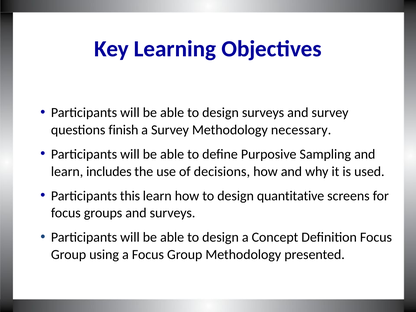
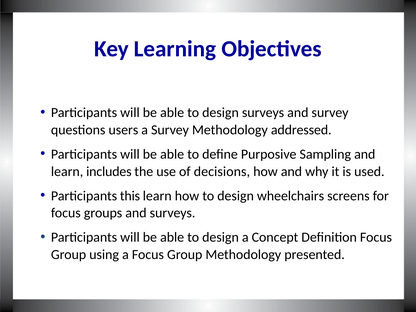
finish: finish -> users (123, 130)
necessary: necessary -> addressed (301, 130)
quantitative: quantitative -> wheelchairs (291, 196)
